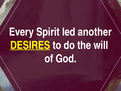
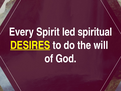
another: another -> spiritual (95, 32)
